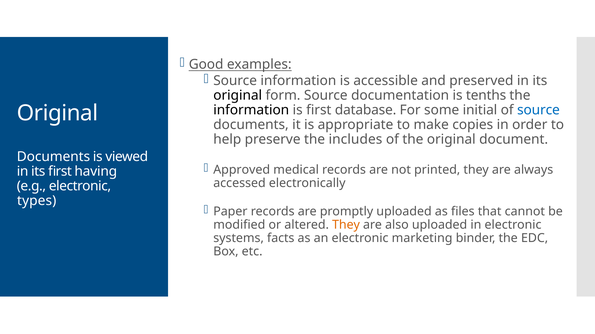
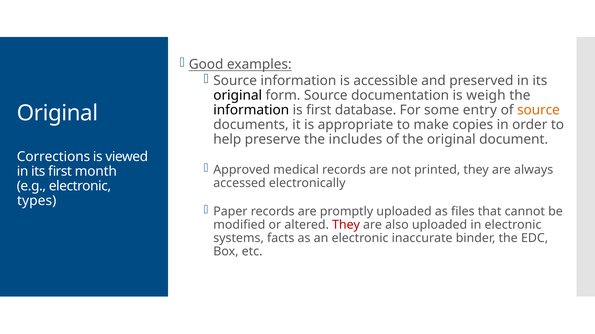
tenths: tenths -> weigh (486, 96)
initial: initial -> entry (480, 110)
source colour: blue -> orange (538, 110)
Documents: Documents -> Corrections (53, 157)
having: having -> month (96, 172)
They colour: orange -> red (346, 225)
marketing: marketing -> inaccurate (422, 239)
